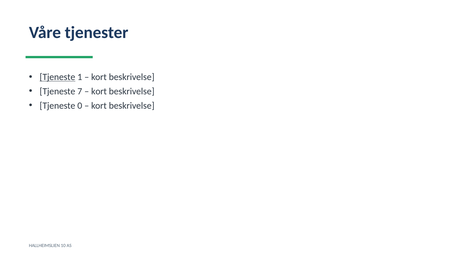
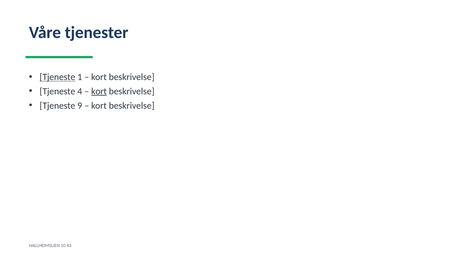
7: 7 -> 4 (80, 91)
kort underline: none -> present (99, 91)
0: 0 -> 9 (80, 106)
